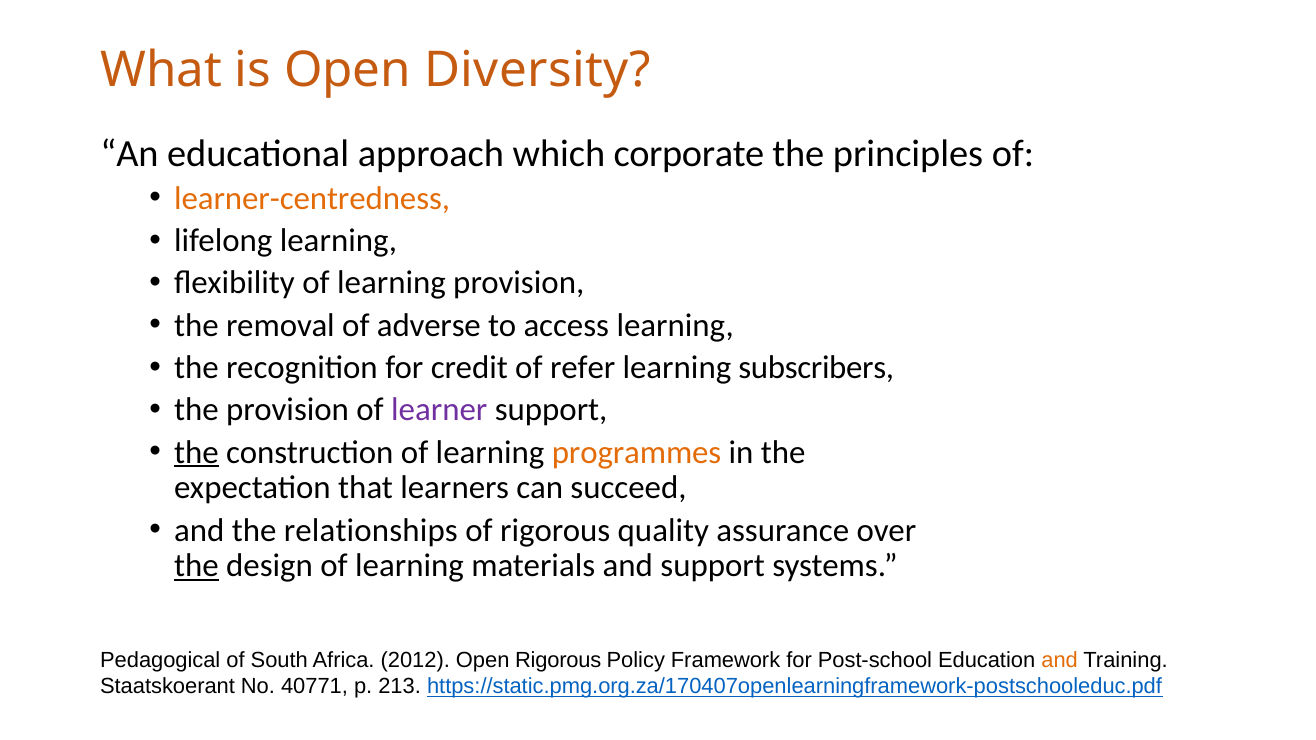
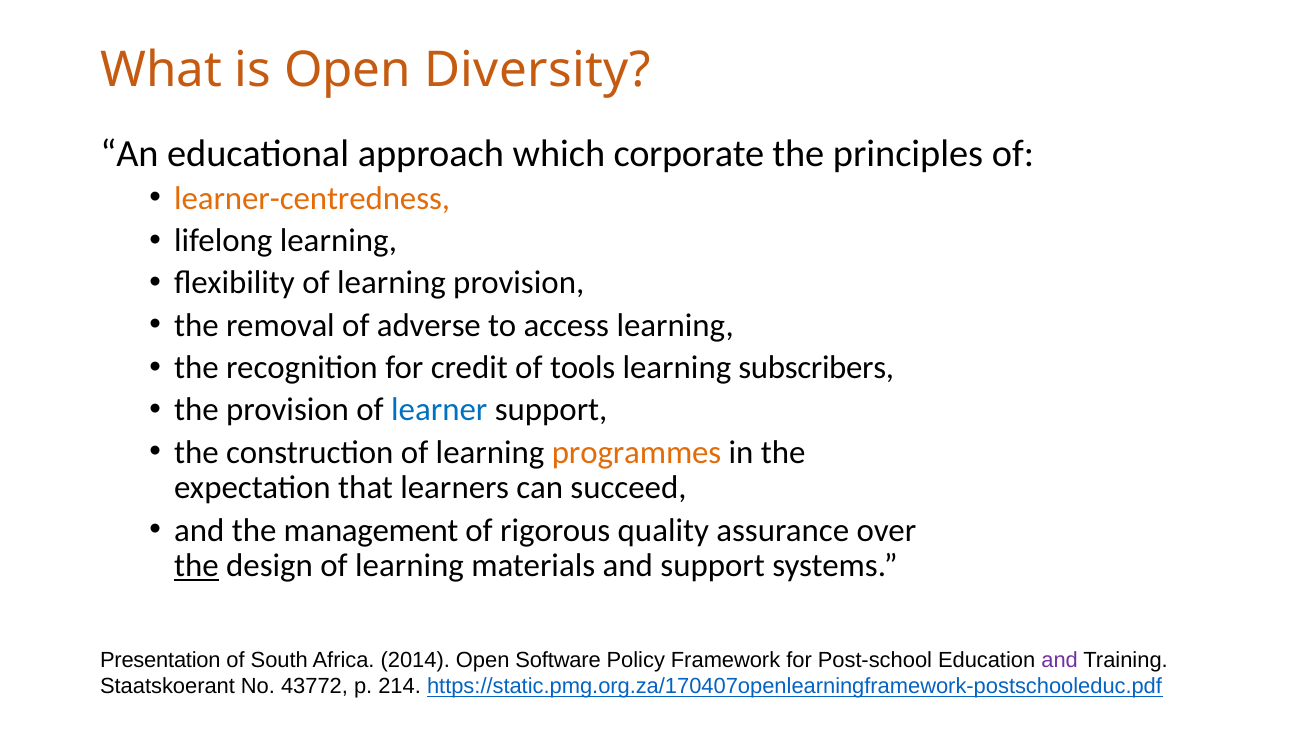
refer: refer -> tools (583, 368)
learner colour: purple -> blue (439, 410)
the underline: present -> none (196, 452)
relationships: relationships -> management (371, 530)
Pedagogical: Pedagogical -> Presentation (160, 660)
2012: 2012 -> 2014 (415, 660)
Open Rigorous: Rigorous -> Software (558, 660)
and colour: orange -> purple (1060, 660)
40771: 40771 -> 43772 (315, 687)
213: 213 -> 214 (400, 687)
